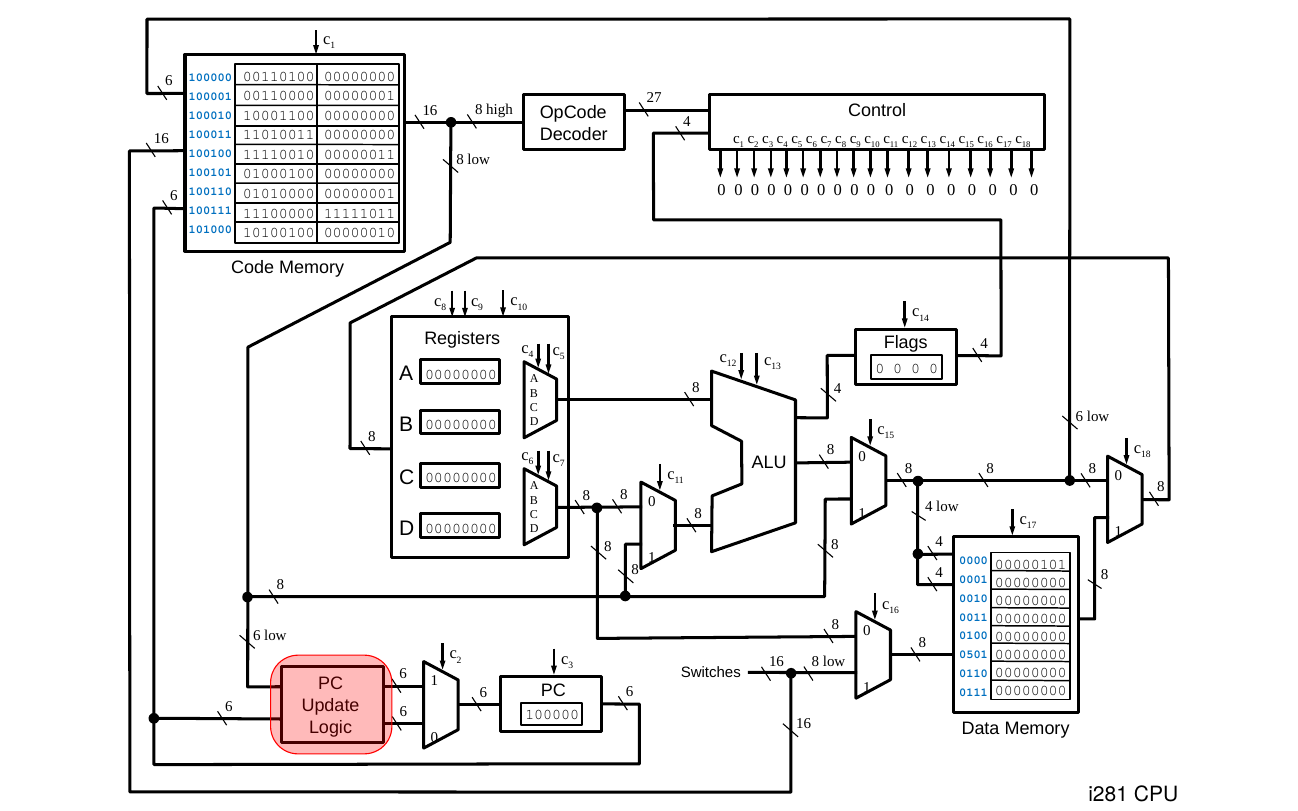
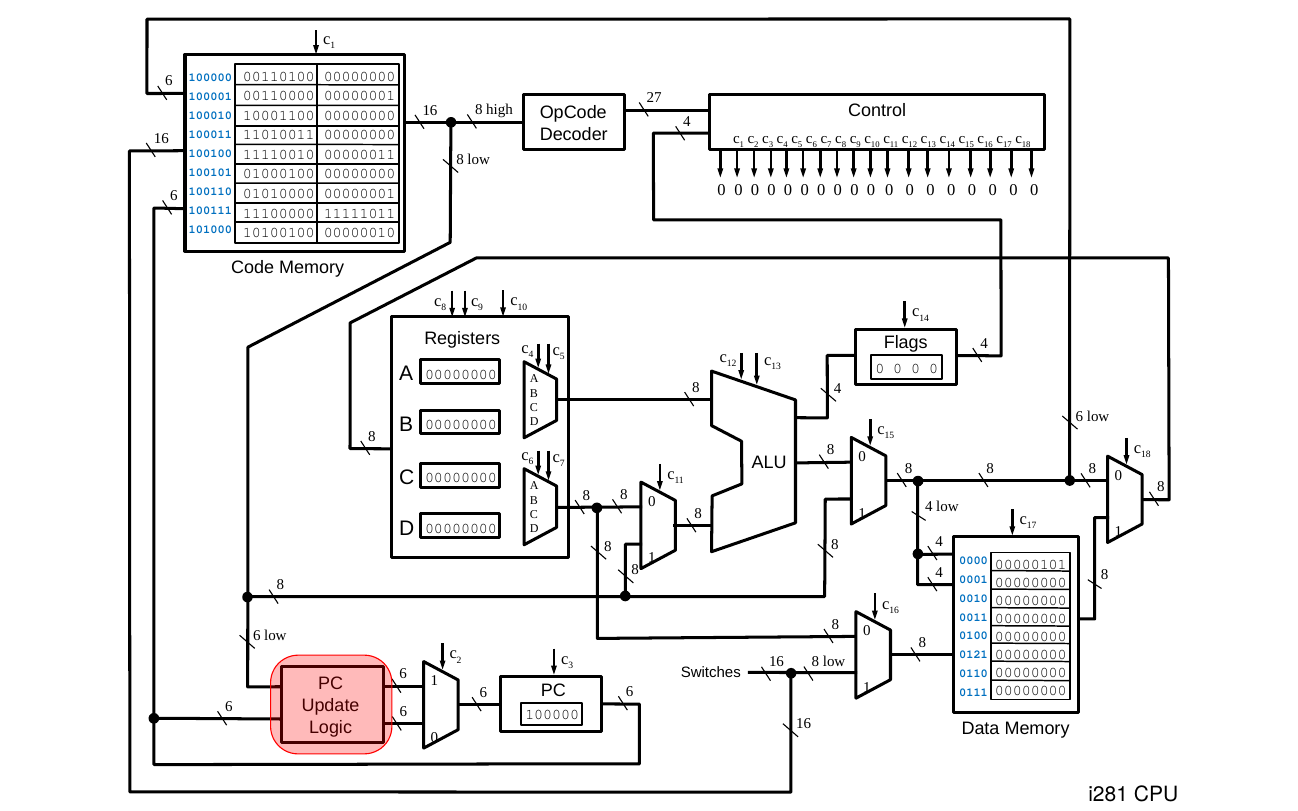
0501: 0501 -> 0121 (974, 655)
